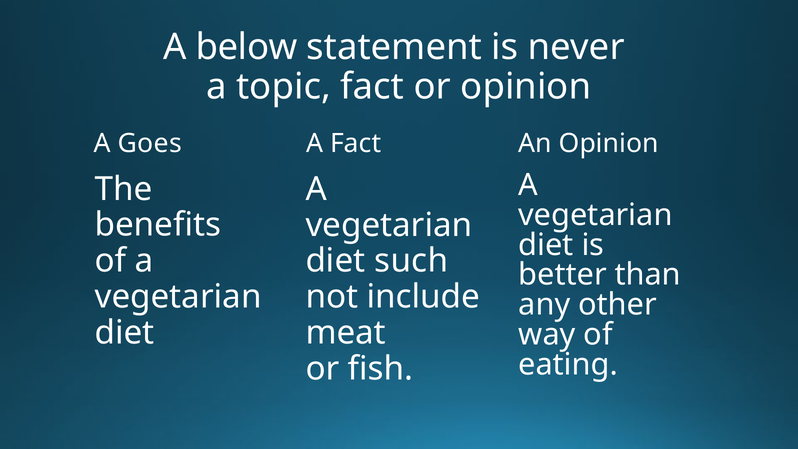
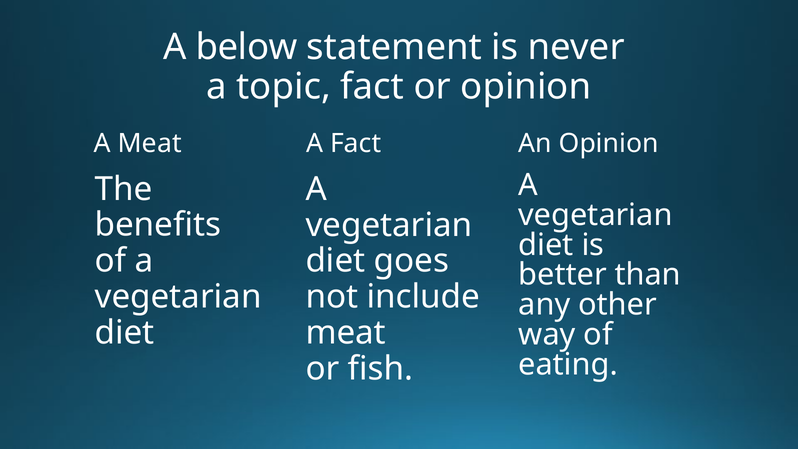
A Goes: Goes -> Meat (150, 144)
such: such -> goes (411, 261)
